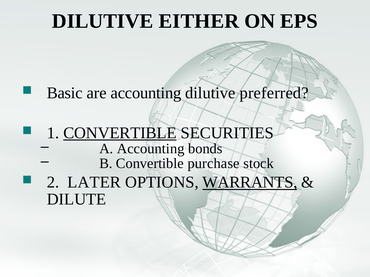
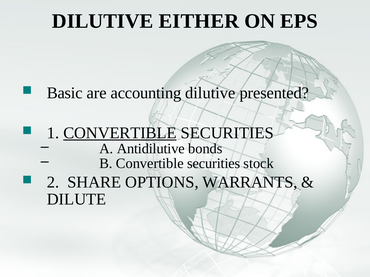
preferred: preferred -> presented (274, 93)
A Accounting: Accounting -> Antidilutive (151, 149)
B Convertible purchase: purchase -> securities (214, 164)
LATER: LATER -> SHARE (94, 183)
WARRANTS underline: present -> none (250, 183)
